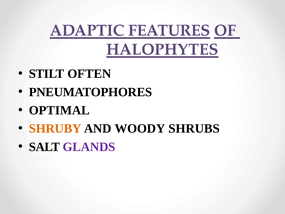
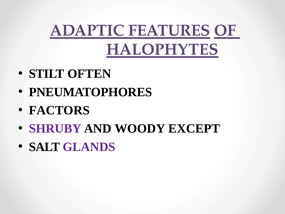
OPTIMAL: OPTIMAL -> FACTORS (59, 110)
SHRUBY colour: orange -> purple (55, 128)
SHRUBS: SHRUBS -> EXCEPT (194, 128)
